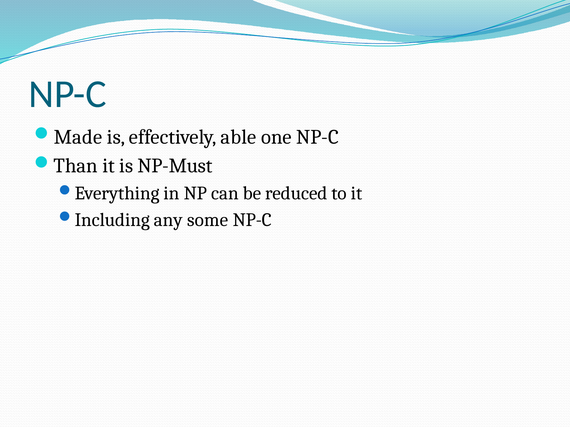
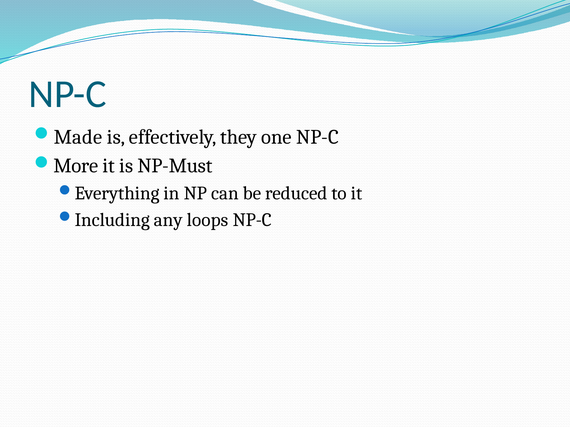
able: able -> they (239, 137)
Than: Than -> More (76, 166)
some: some -> loops (208, 220)
